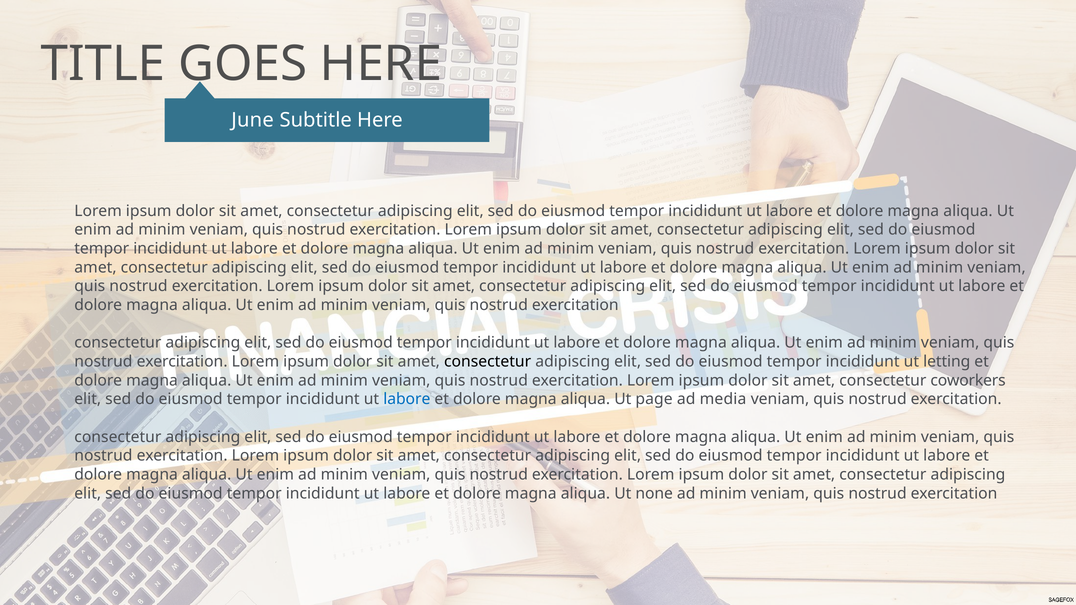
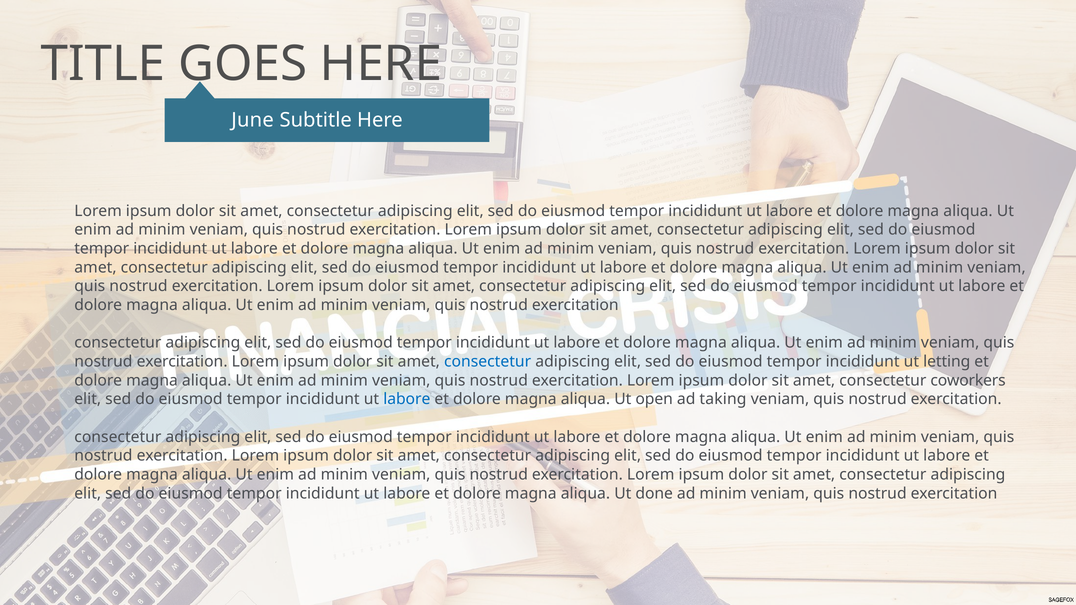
consectetur colour: black -> blue (488, 362)
page: page -> open (654, 399)
media: media -> taking (723, 399)
none: none -> done (654, 494)
